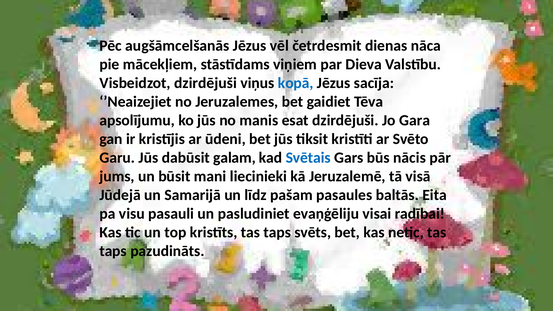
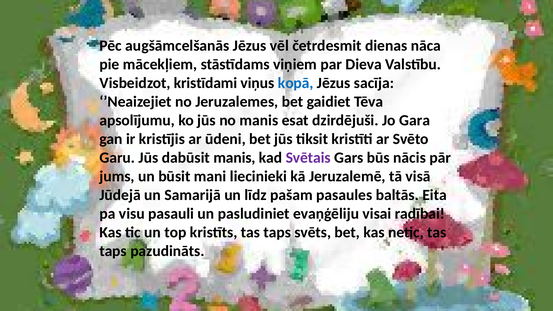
Visbeidzot dzirdējuši: dzirdējuši -> kristīdami (206, 83)
dabūsit galam: galam -> manis (234, 158)
Svētais colour: blue -> purple (308, 158)
